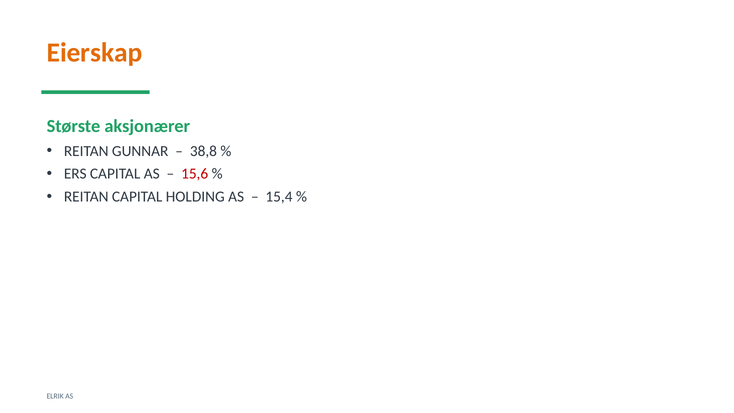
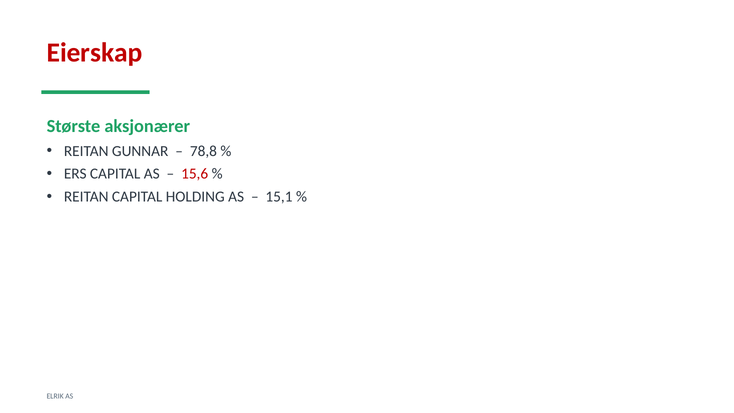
Eierskap colour: orange -> red (95, 52)
38,8: 38,8 -> 78,8 (203, 151)
15,4: 15,4 -> 15,1 (279, 197)
